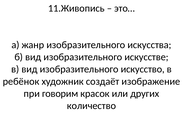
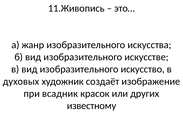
ребёнок: ребёнок -> духовых (21, 82)
говорим: говорим -> всадник (60, 94)
количество: количество -> известному (92, 106)
